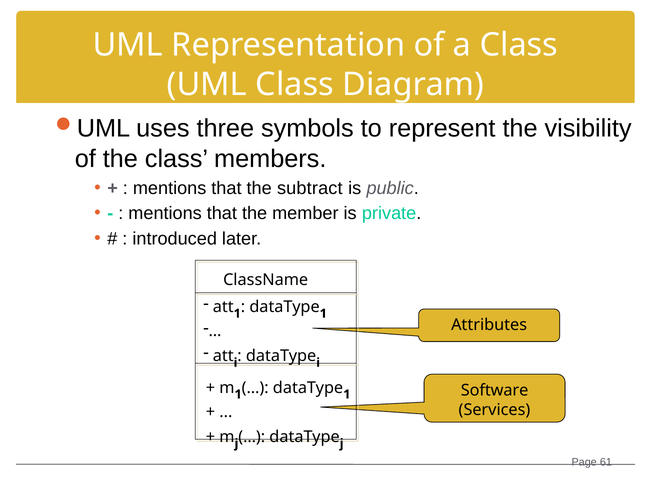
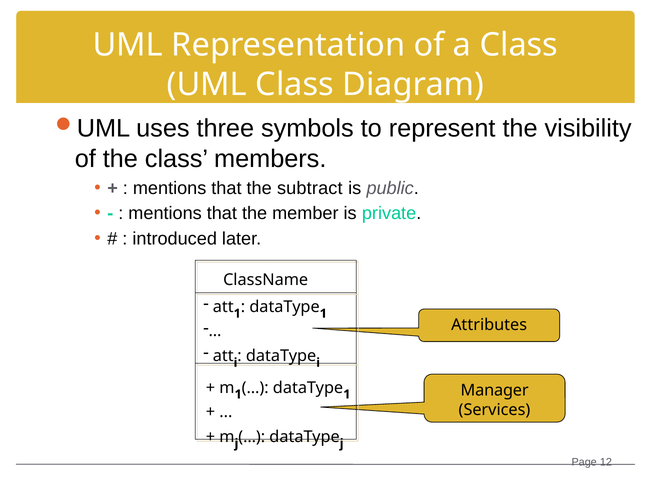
Software: Software -> Manager (495, 391)
61: 61 -> 12 (606, 462)
